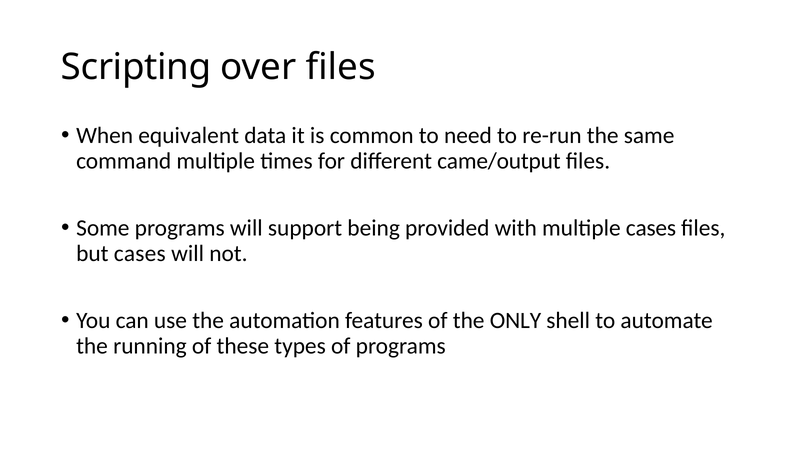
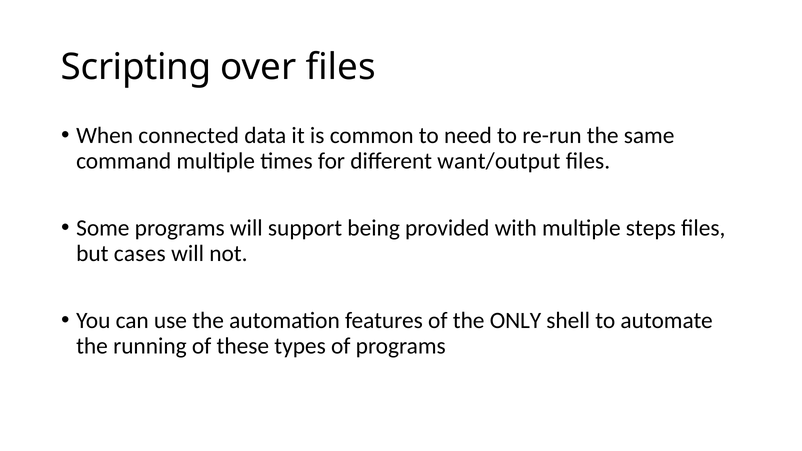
equivalent: equivalent -> connected (189, 136)
came/output: came/output -> want/output (499, 161)
multiple cases: cases -> steps (651, 228)
